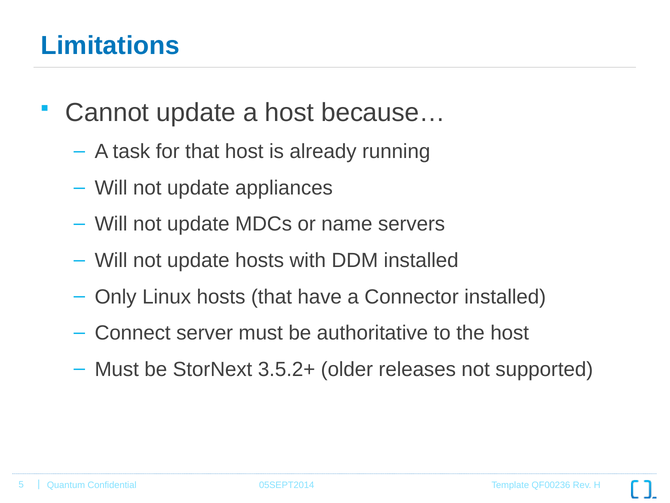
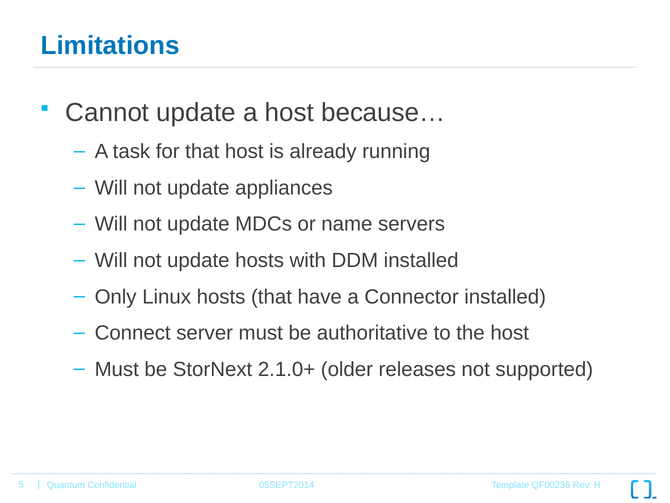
3.5.2+: 3.5.2+ -> 2.1.0+ (287, 369)
